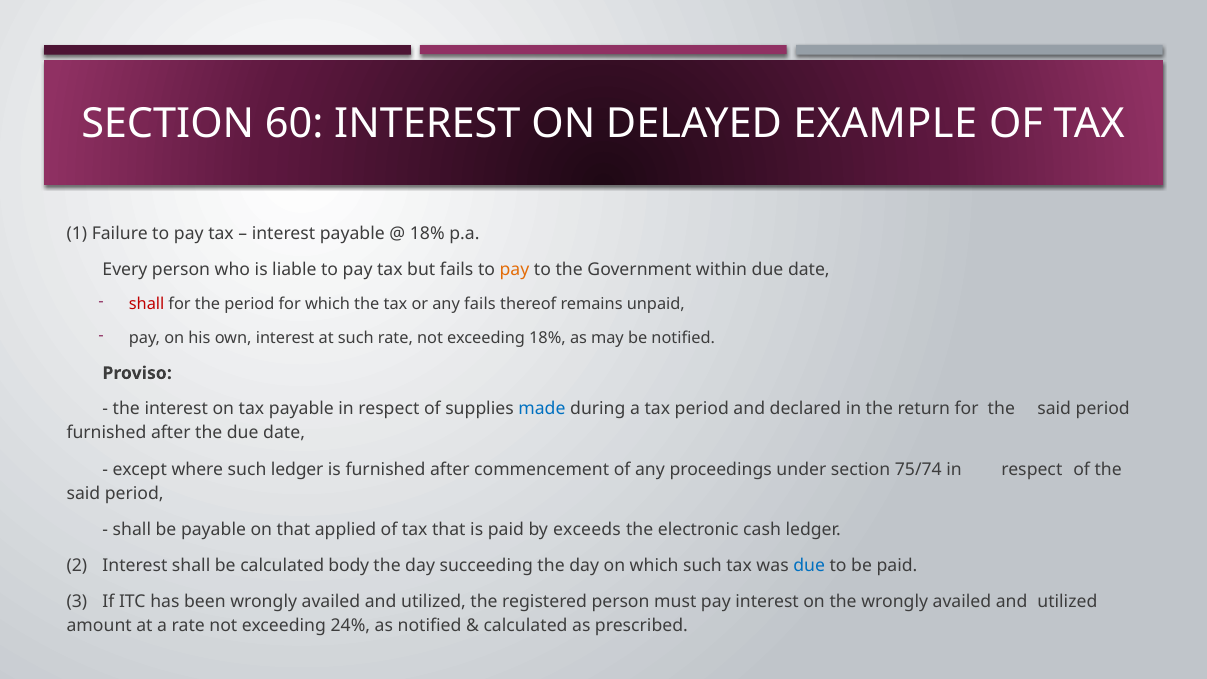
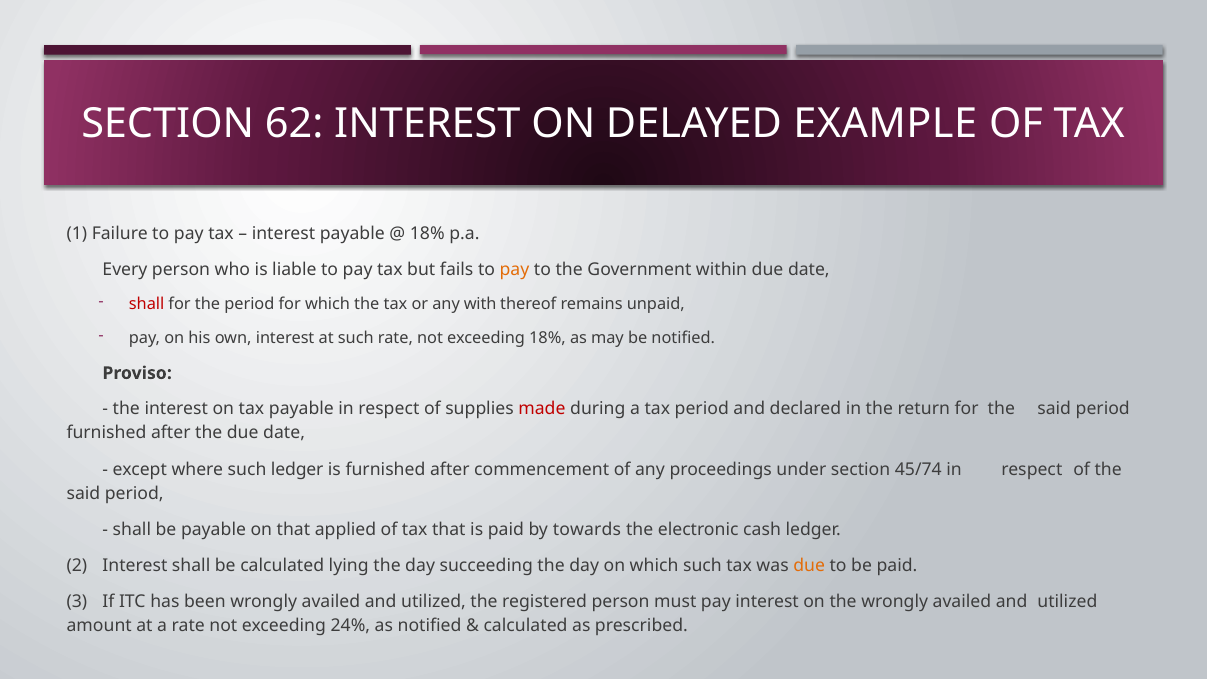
60: 60 -> 62 (294, 124)
any fails: fails -> with (480, 304)
made colour: blue -> red (542, 409)
75/74: 75/74 -> 45/74 (918, 469)
exceeds: exceeds -> towards (587, 529)
body: body -> lying (349, 565)
due colour: blue -> orange (809, 565)
